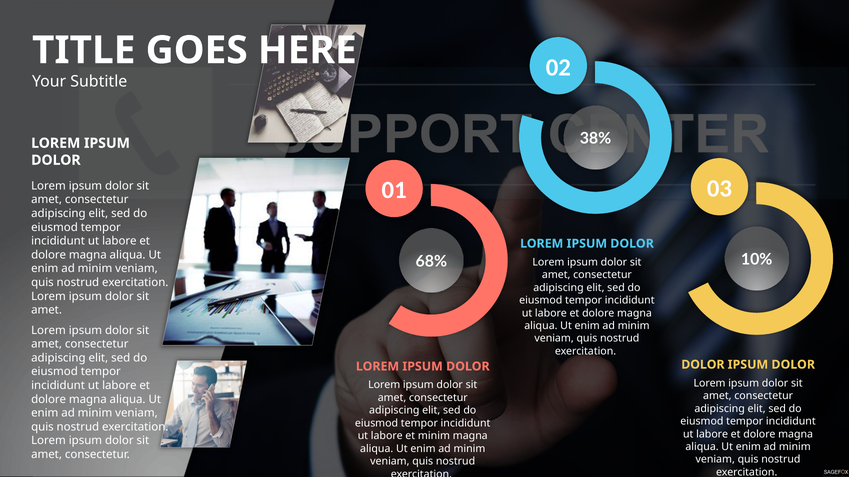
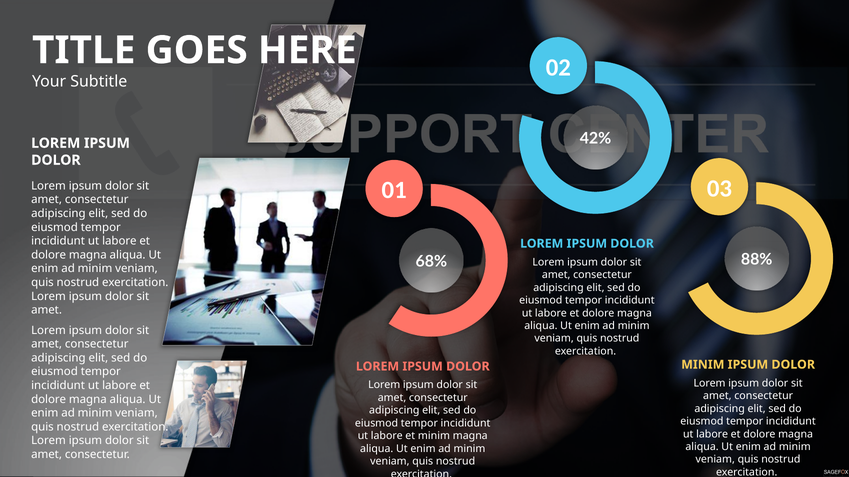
38%: 38% -> 42% (596, 139)
10%: 10% -> 88% (757, 260)
DOLOR: DOLOR -> MINIM (703, 365)
